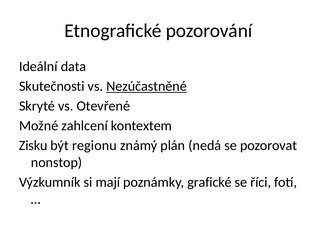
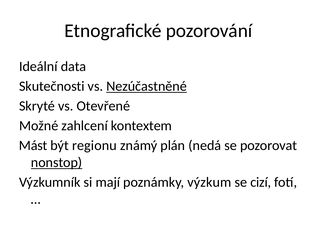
Zisku: Zisku -> Mást (33, 145)
nonstop underline: none -> present (57, 162)
grafické: grafické -> výzkum (209, 182)
říci: říci -> cizí (261, 182)
